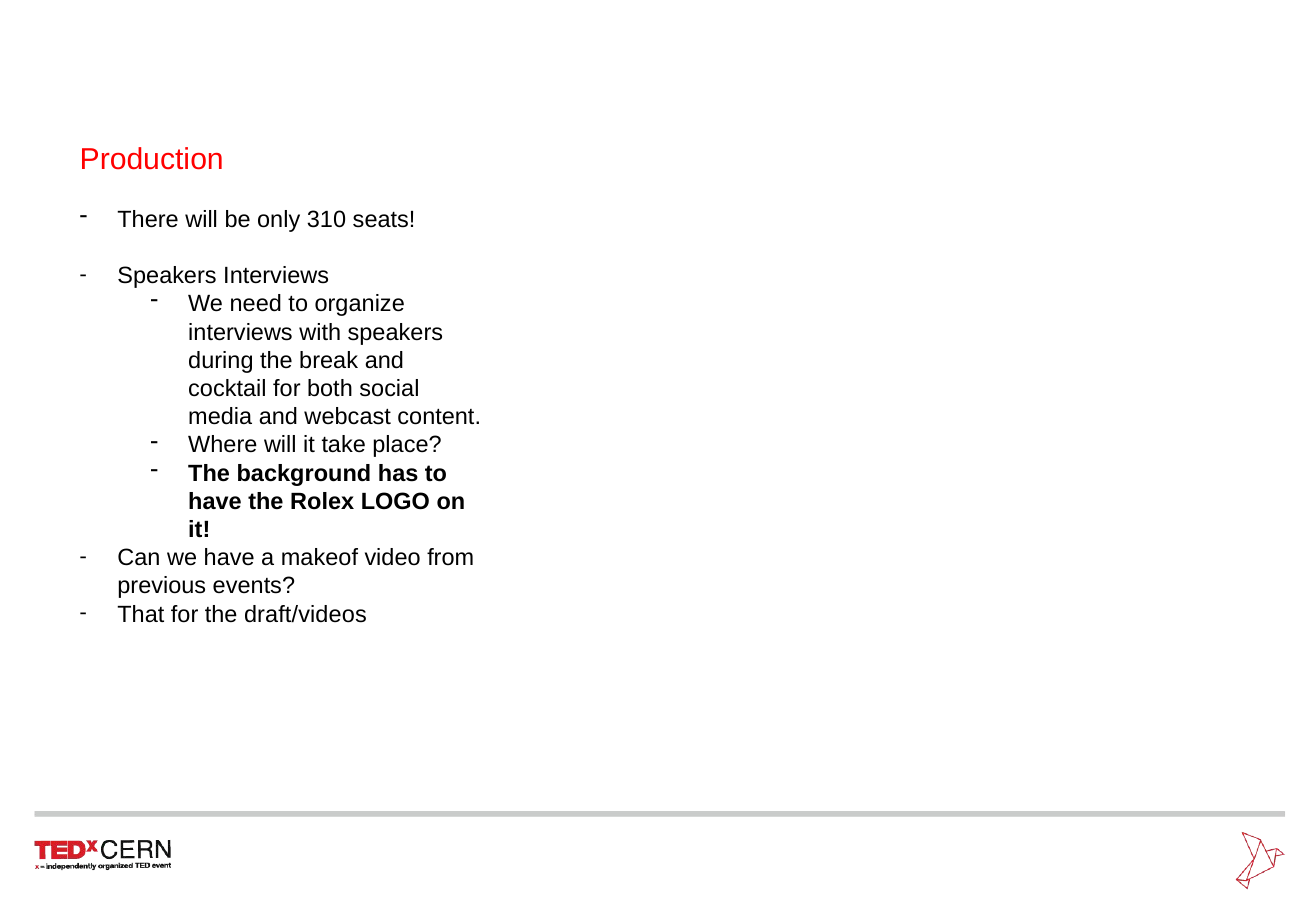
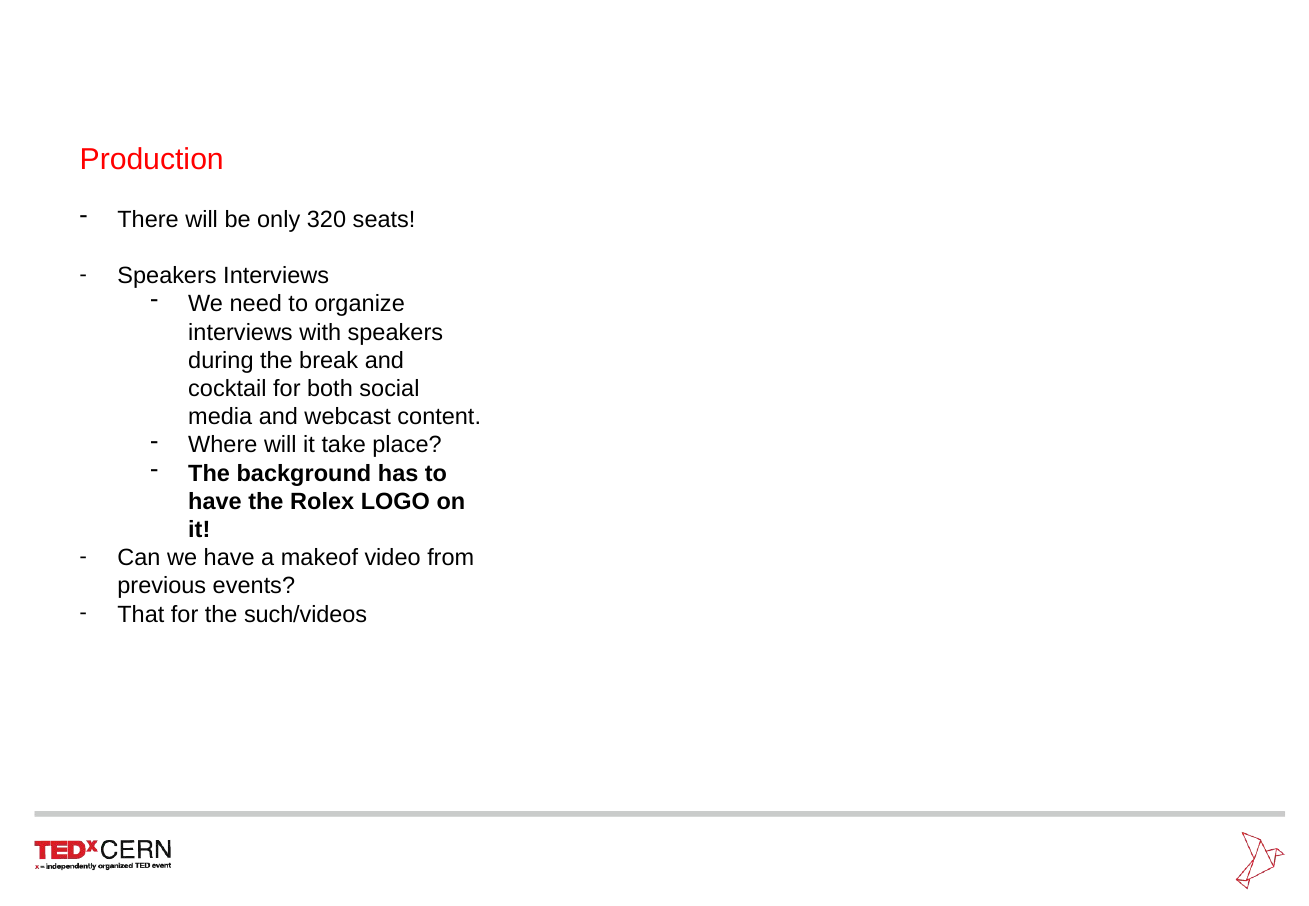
310: 310 -> 320 (326, 220)
draft/videos: draft/videos -> such/videos (306, 614)
